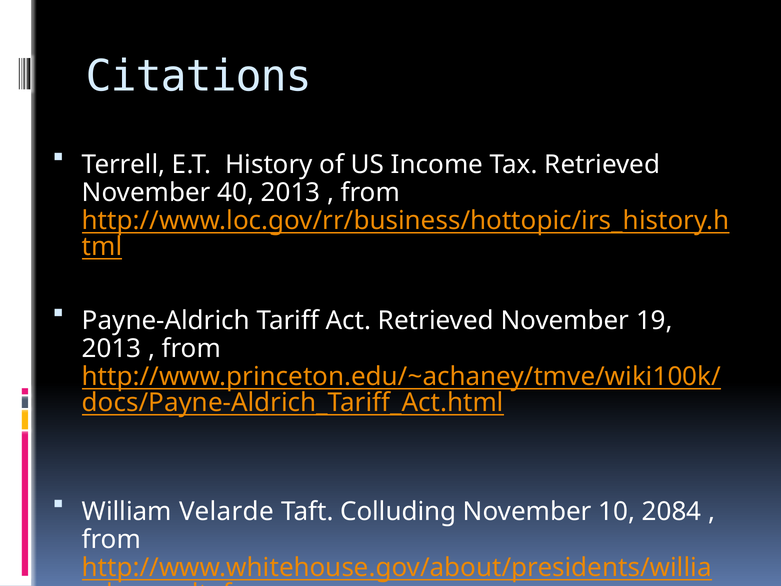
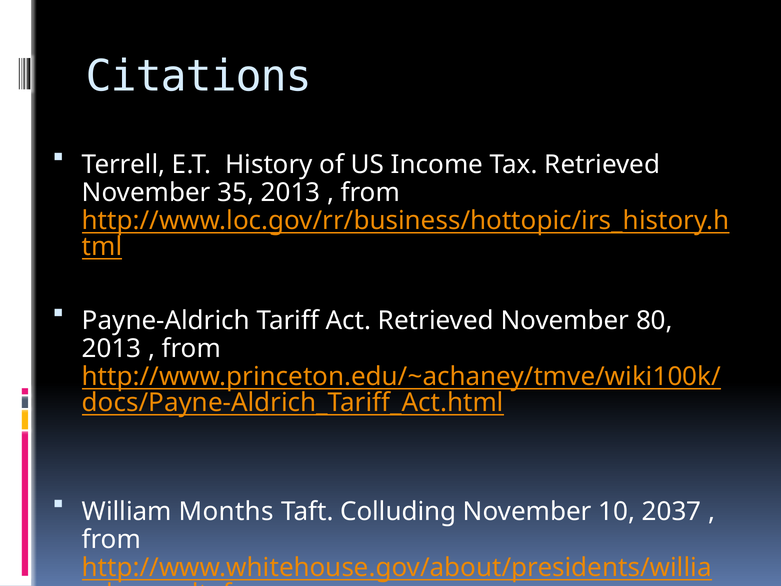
40: 40 -> 35 (236, 193)
19: 19 -> 80 (654, 320)
Velarde: Velarde -> Months (226, 511)
2084: 2084 -> 2037 (672, 511)
